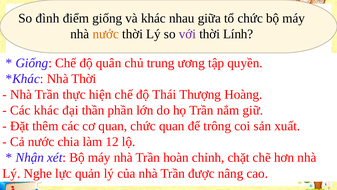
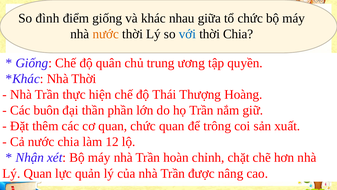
với colour: purple -> blue (187, 34)
thời Lính: Lính -> Chia (238, 34)
Các khác: khác -> buôn (47, 110)
Lý Nghe: Nghe -> Quan (38, 173)
